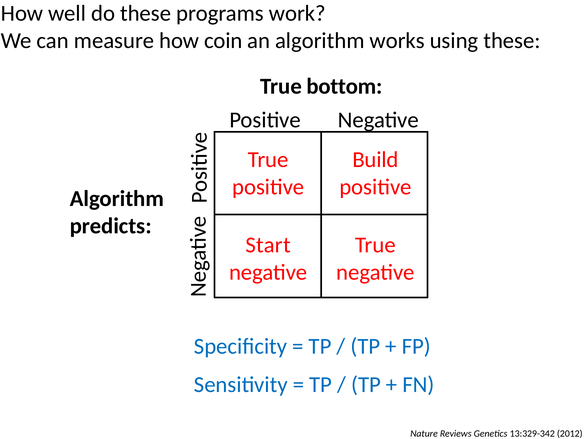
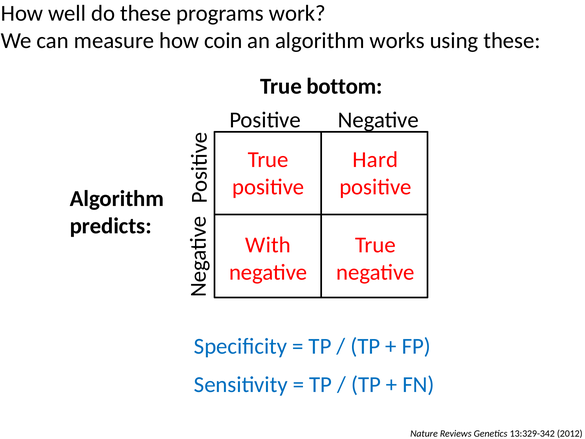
Build: Build -> Hard (375, 159)
Start: Start -> With (268, 245)
